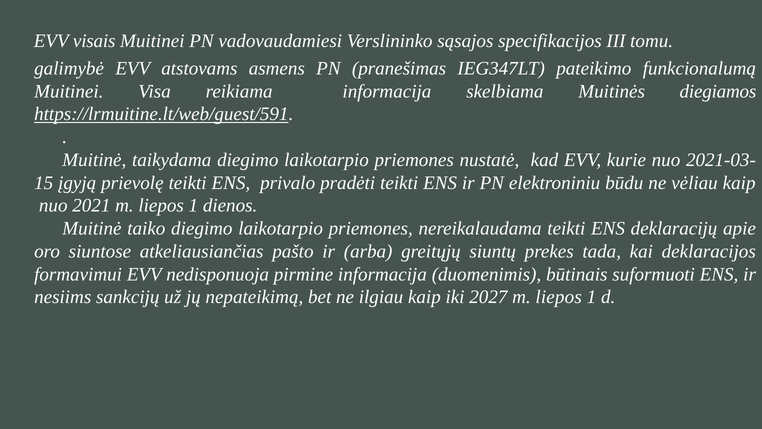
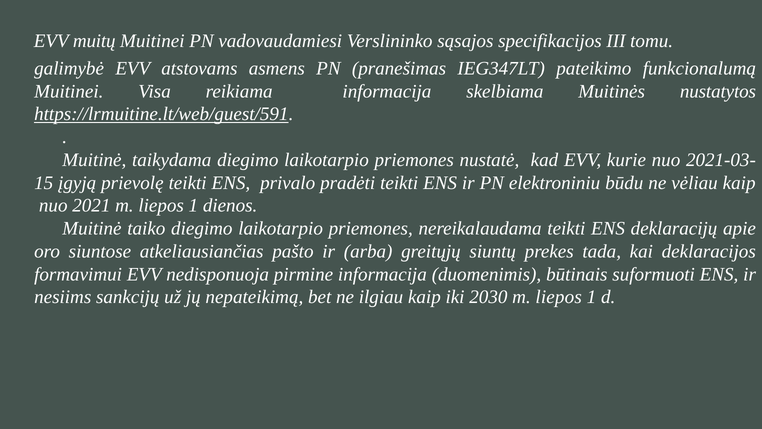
visais: visais -> muitų (94, 41)
diegiamos: diegiamos -> nustatytos (718, 91)
2027: 2027 -> 2030 (488, 297)
